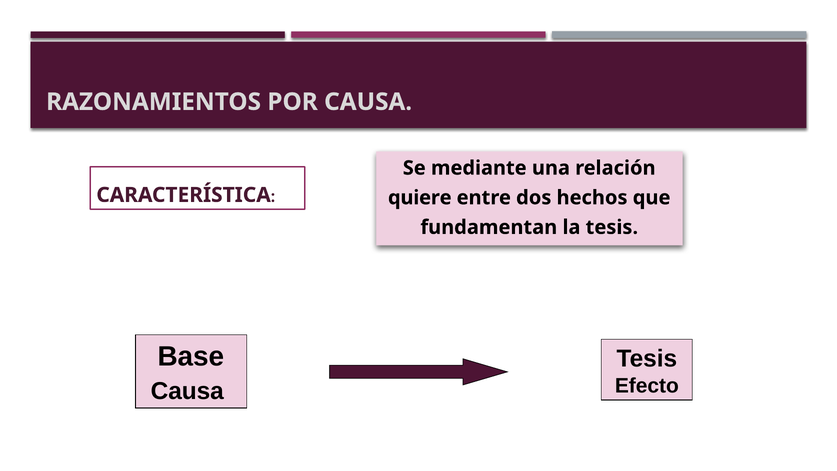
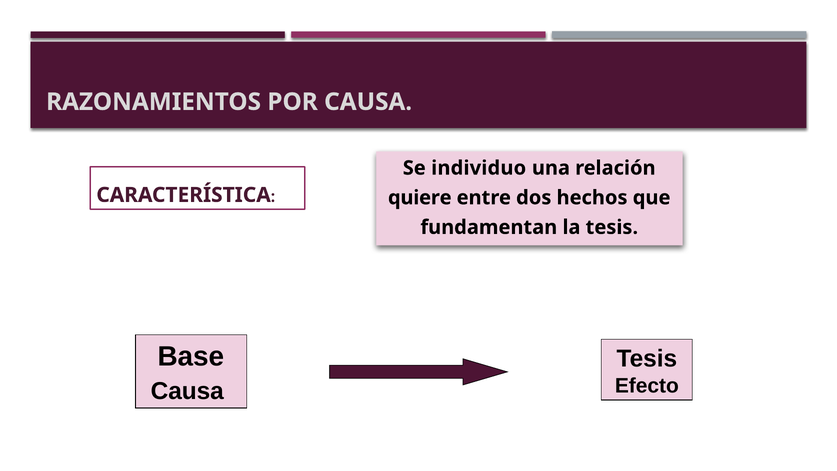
mediante: mediante -> individuo (479, 168)
